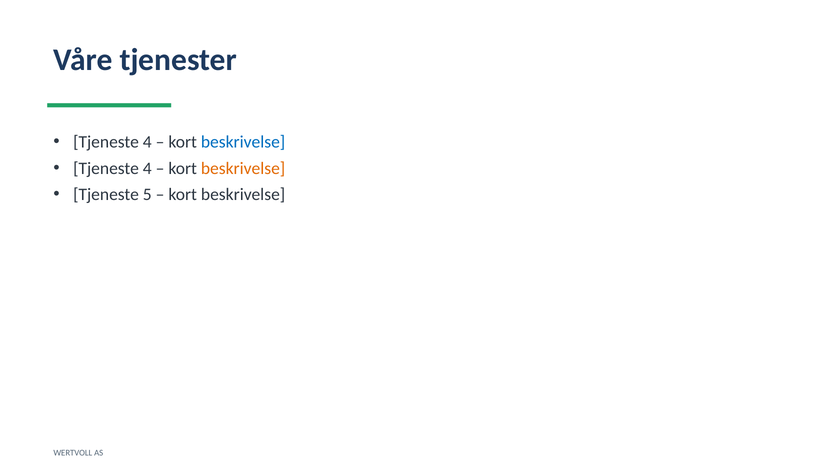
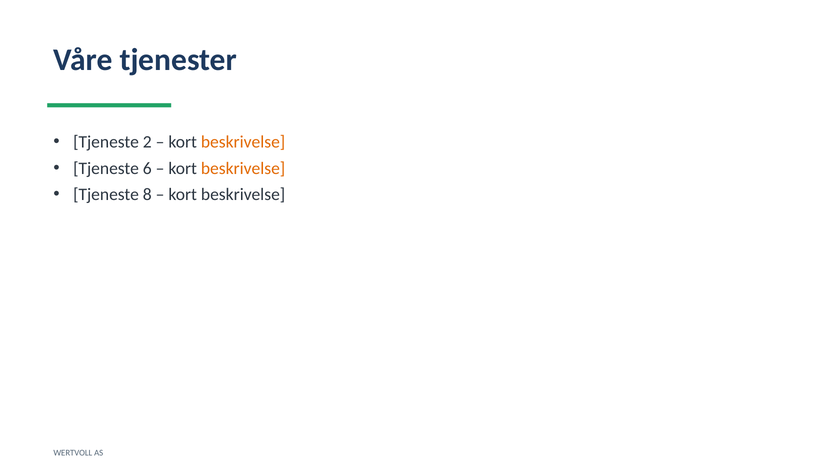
4: 4 -> 2 (147, 142)
beskrivelse colour: blue -> orange (243, 142)
4: 4 -> 6 (147, 169)
5: 5 -> 8 (147, 195)
